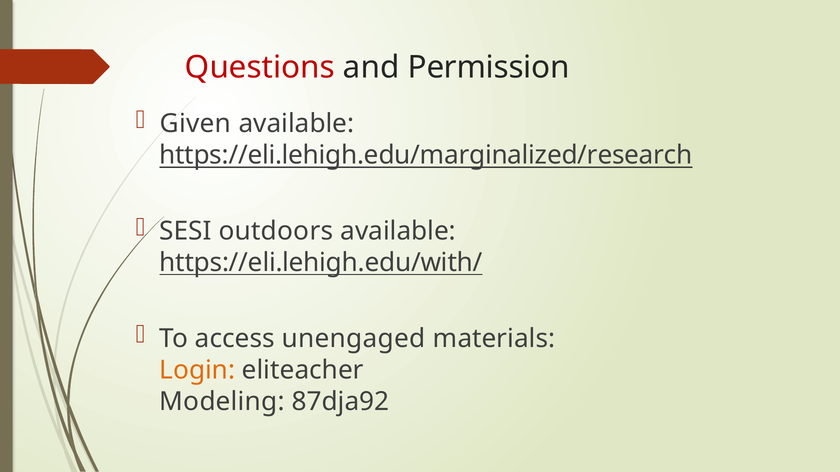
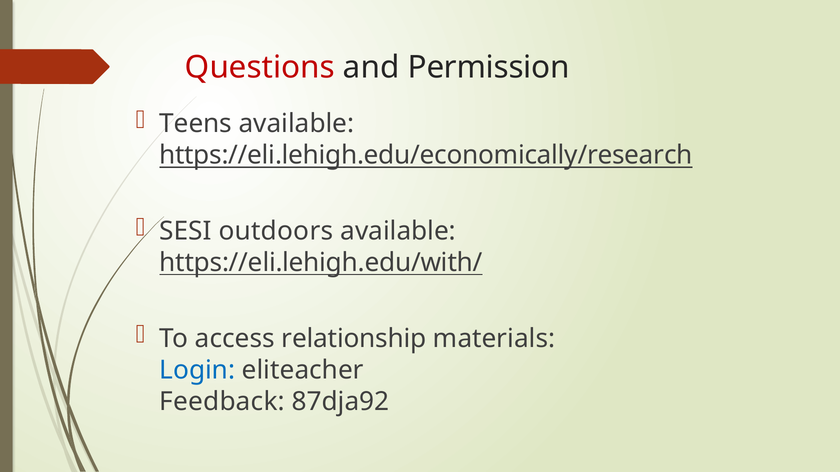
Given: Given -> Teens (196, 124)
https://eli.lehigh.edu/marginalized/research: https://eli.lehigh.edu/marginalized/research -> https://eli.lehigh.edu/economically/research (426, 155)
unengaged: unengaged -> relationship (354, 339)
Login colour: orange -> blue (197, 370)
Modeling: Modeling -> Feedback (222, 402)
